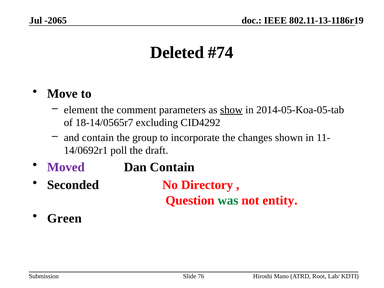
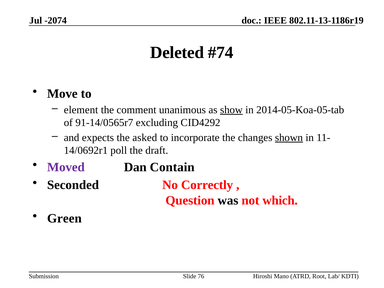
-2065: -2065 -> -2074 (56, 20)
parameters: parameters -> unanimous (182, 110)
18-14/0565r7: 18-14/0565r7 -> 91-14/0565r7 (104, 123)
and contain: contain -> expects (98, 138)
group: group -> asked (145, 138)
shown underline: none -> present (289, 138)
Directory: Directory -> Correctly (207, 185)
was colour: green -> black (228, 200)
entity: entity -> which (280, 200)
